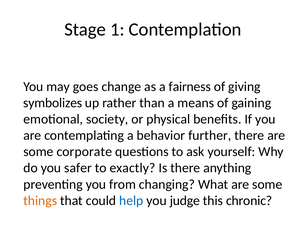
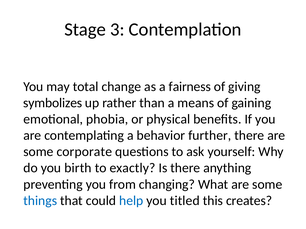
1: 1 -> 3 (117, 30)
goes: goes -> total (86, 87)
society: society -> phobia (107, 119)
safer: safer -> birth (78, 168)
things colour: orange -> blue (40, 201)
judge: judge -> titled (185, 201)
chronic: chronic -> creates (249, 201)
